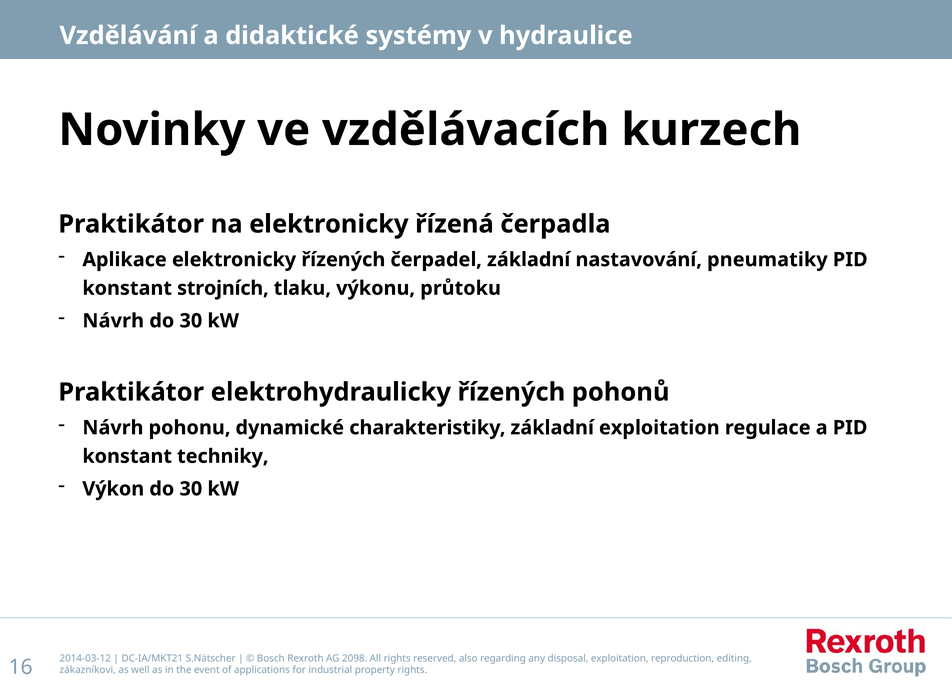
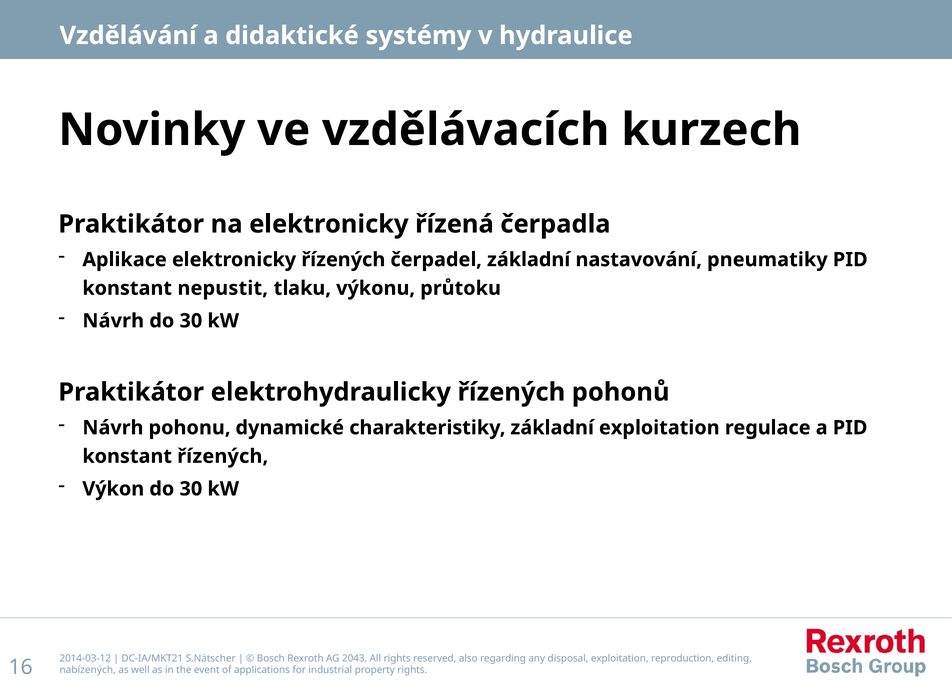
strojních: strojních -> nepustit (223, 288)
konstant techniky: techniky -> řízených (223, 456)
2098: 2098 -> 2043 (355, 658)
zákazníkovi: zákazníkovi -> nabízených (88, 670)
